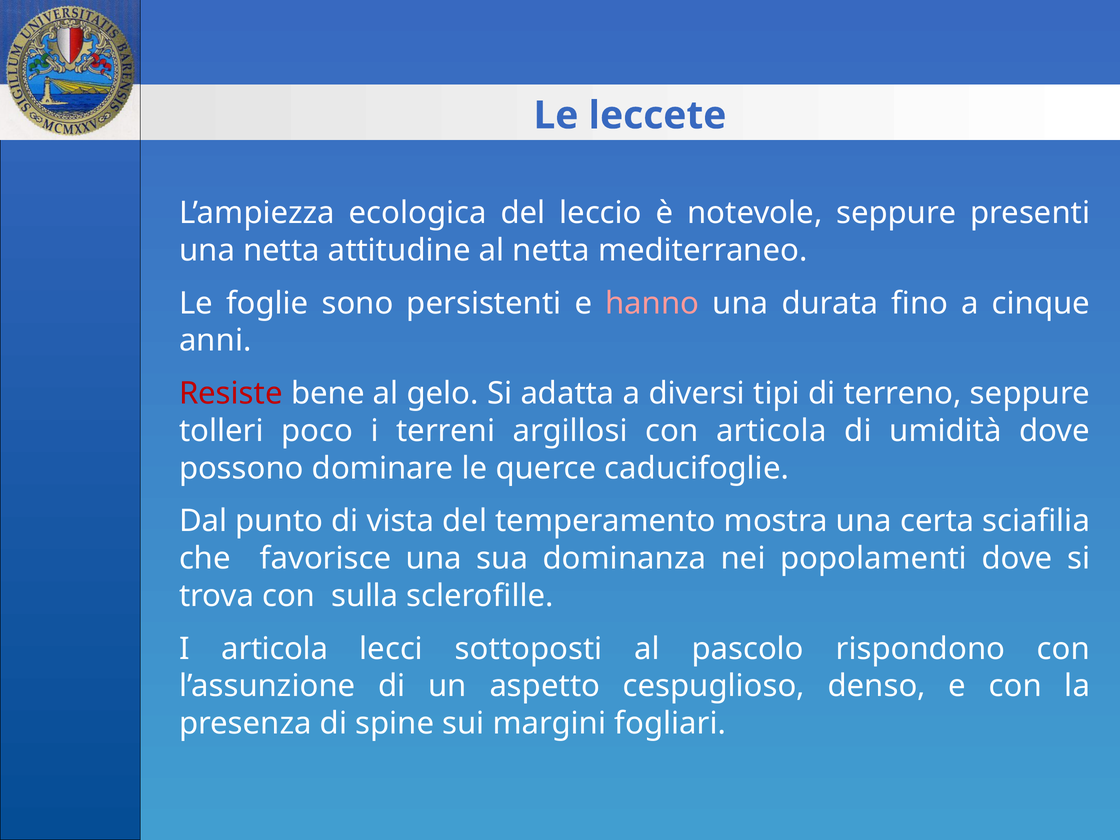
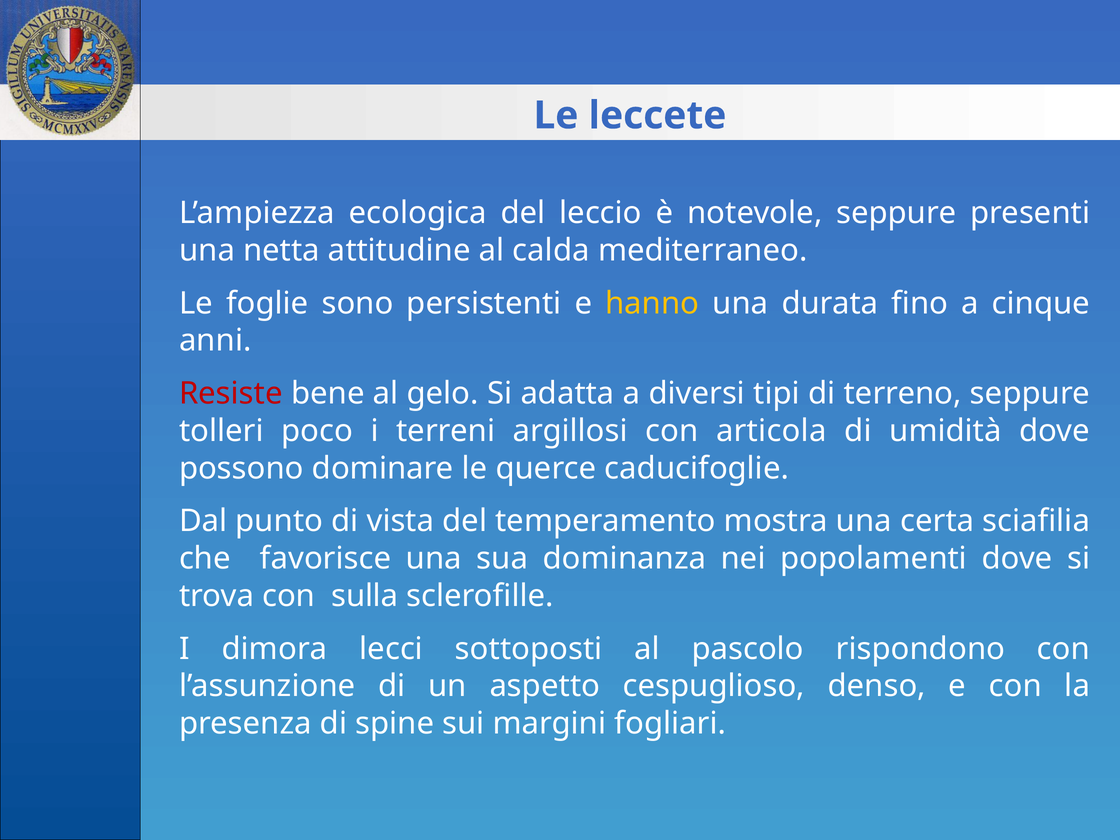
al netta: netta -> calda (551, 250)
hanno colour: pink -> yellow (652, 303)
I articola: articola -> dimora (274, 649)
